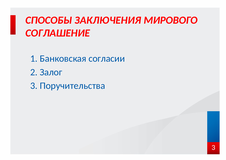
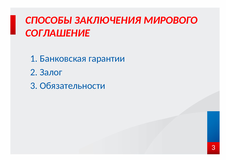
согласии: согласии -> гарантии (107, 59)
Поручительства: Поручительства -> Обязательности (72, 86)
